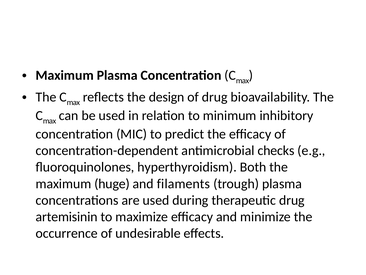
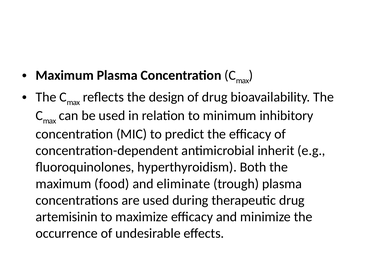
checks: checks -> inherit (276, 150)
huge: huge -> food (112, 183)
filaments: filaments -> eliminate (183, 183)
